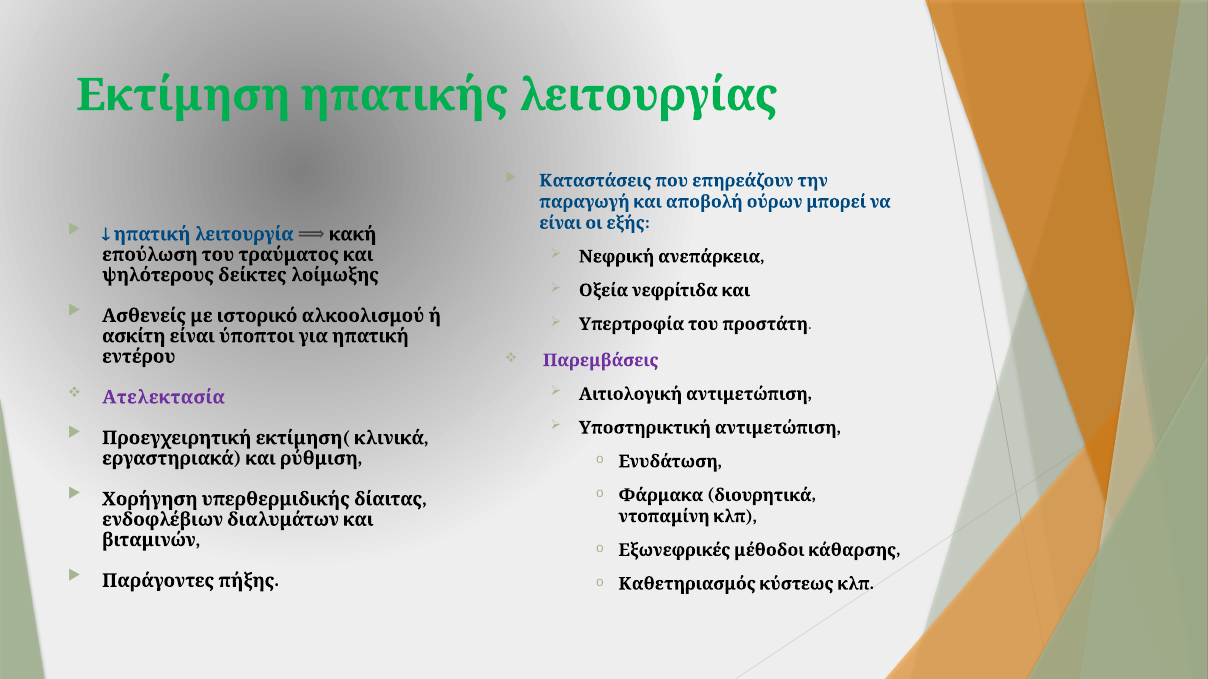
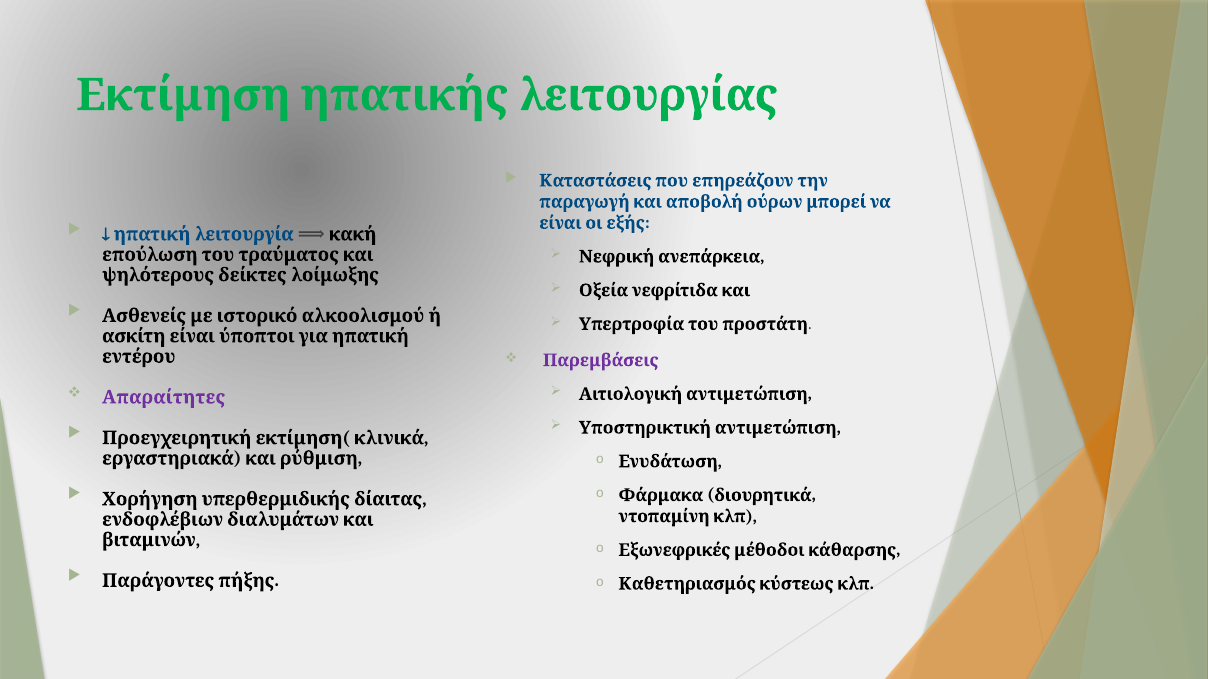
Ατελεκτασία: Ατελεκτασία -> Απαραίτητες (164, 398)
